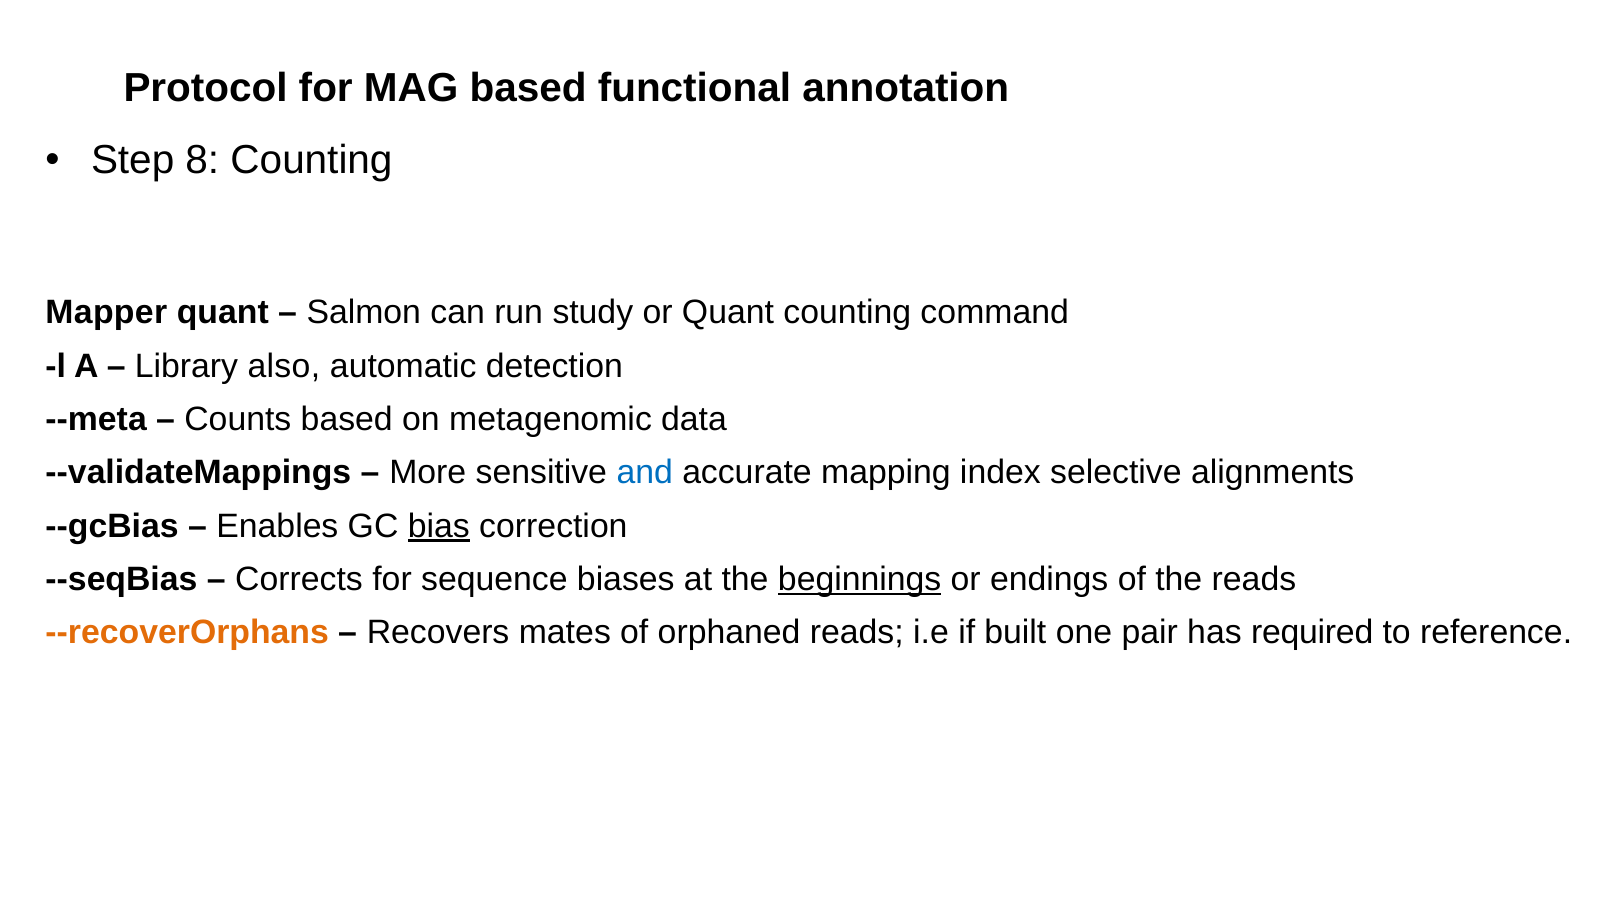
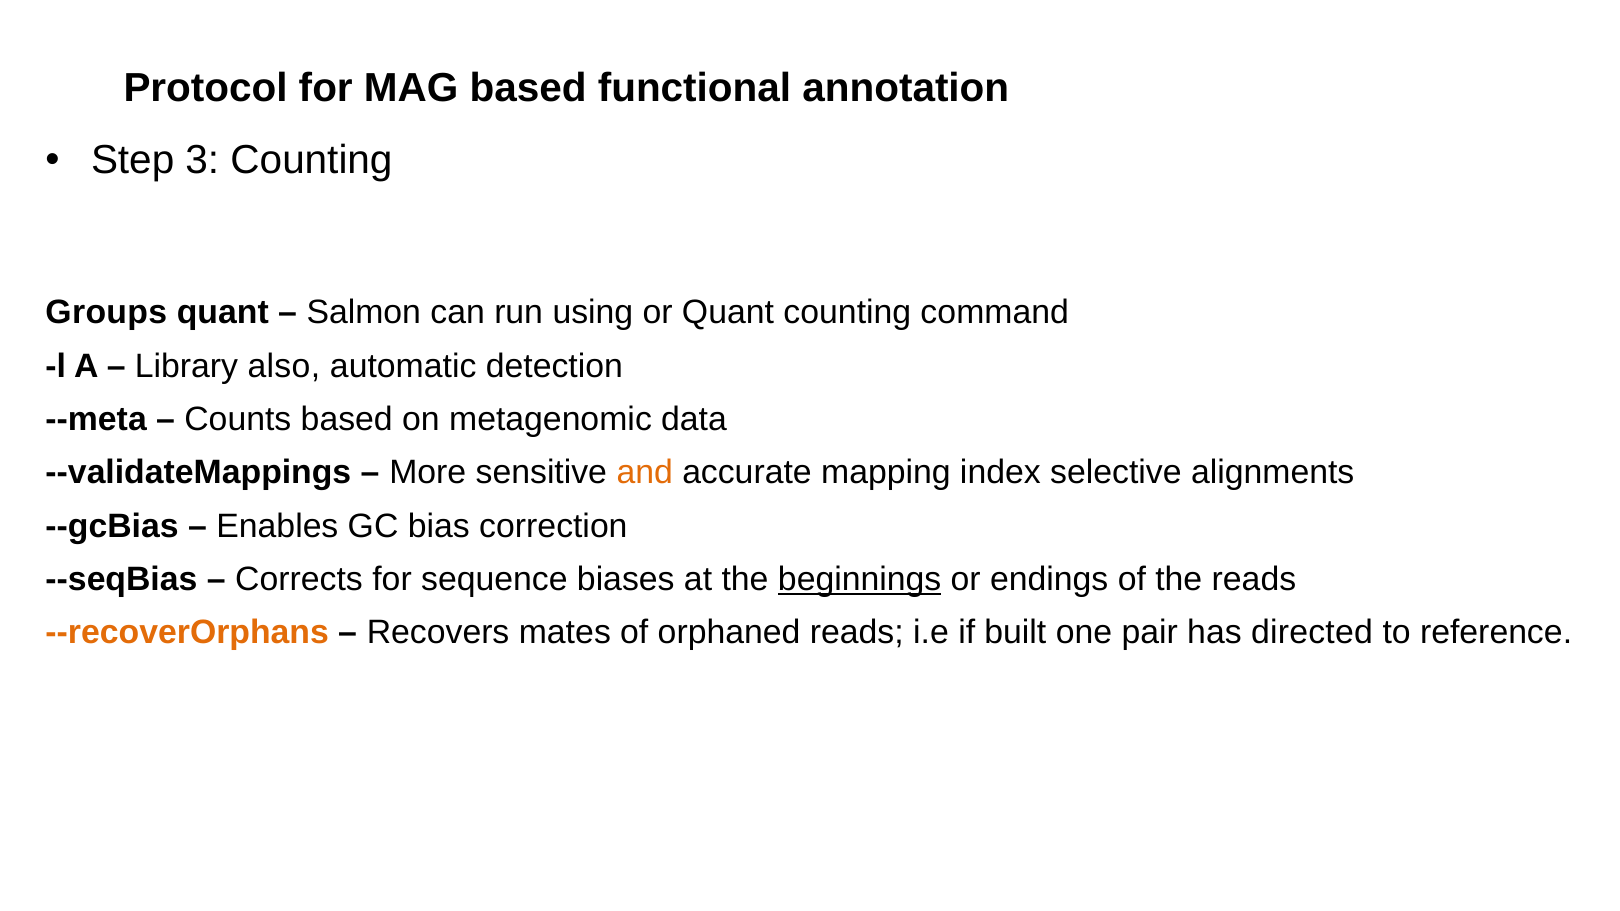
8: 8 -> 3 (202, 160)
Mapper: Mapper -> Groups (106, 313)
study: study -> using (593, 313)
and colour: blue -> orange (645, 473)
bias underline: present -> none (439, 526)
required: required -> directed (1312, 633)
